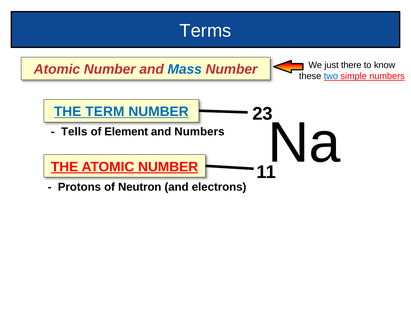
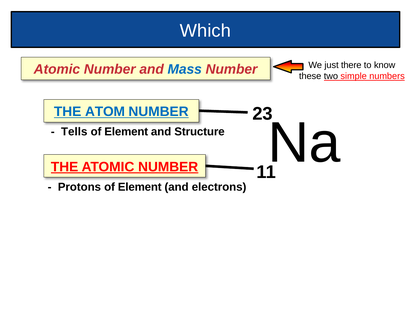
Terms: Terms -> Which (205, 31)
two colour: blue -> black (331, 76)
TERM: TERM -> ATOM (105, 111)
and Numbers: Numbers -> Structure (200, 131)
Neutron: Neutron -> Element (140, 186)
